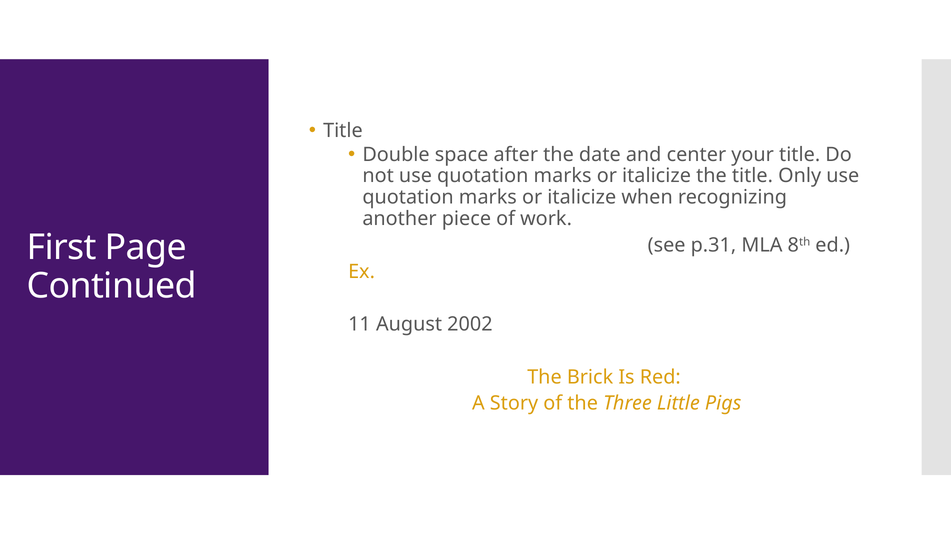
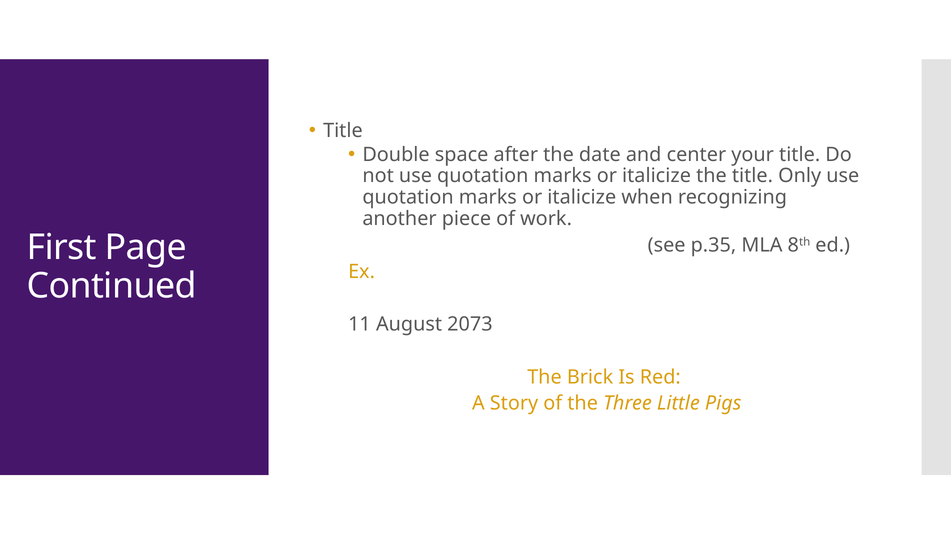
p.31: p.31 -> p.35 (713, 245)
2002: 2002 -> 2073 (470, 324)
